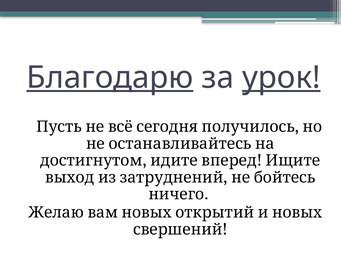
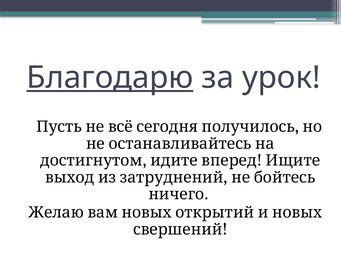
урок underline: present -> none (281, 77)
